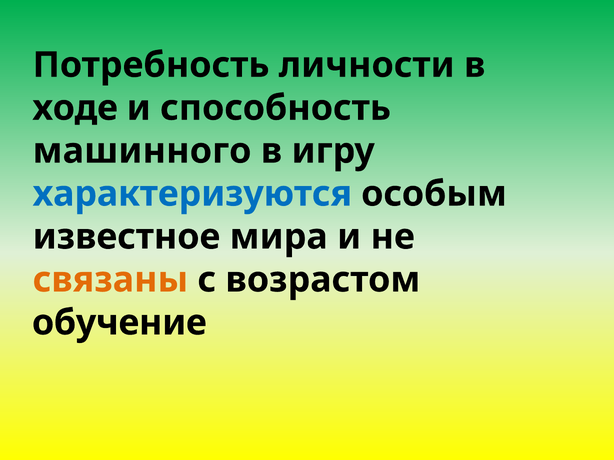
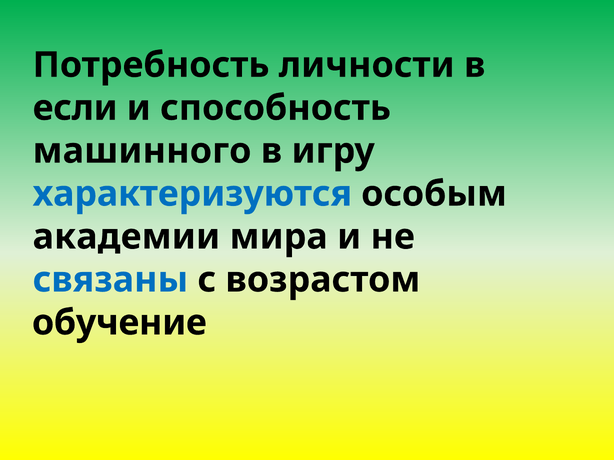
ходе: ходе -> если (75, 108)
известное: известное -> академии (126, 237)
связаны colour: orange -> blue (110, 280)
